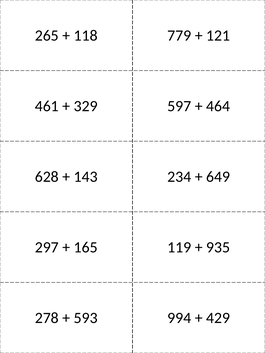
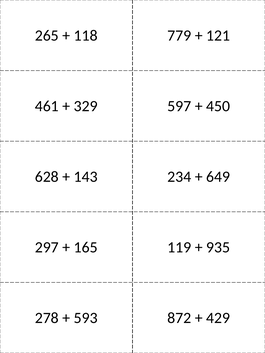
464: 464 -> 450 (218, 106)
994: 994 -> 872 (179, 318)
